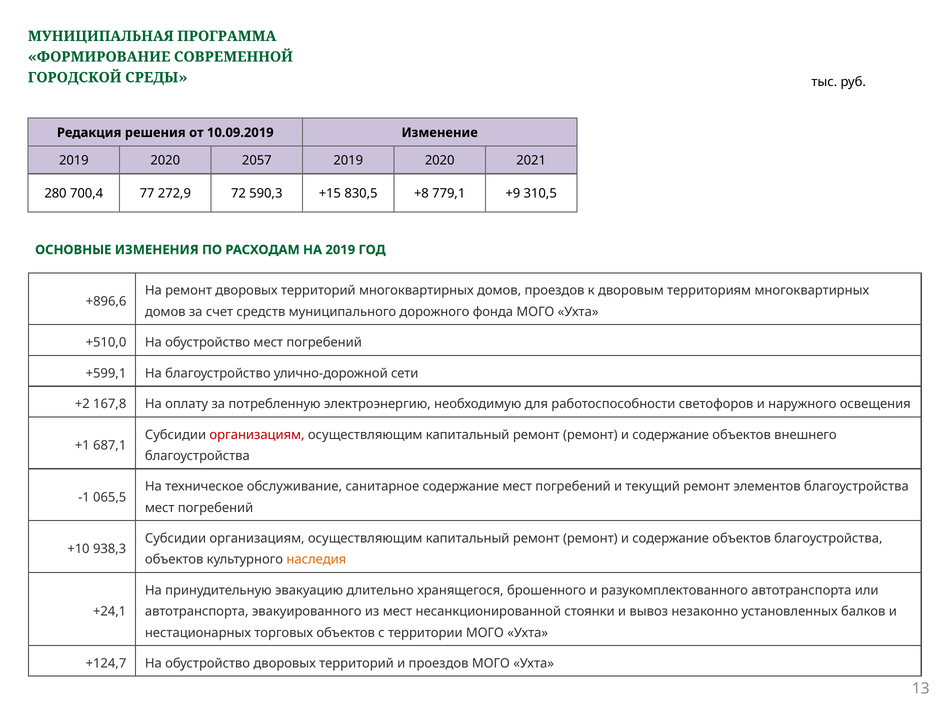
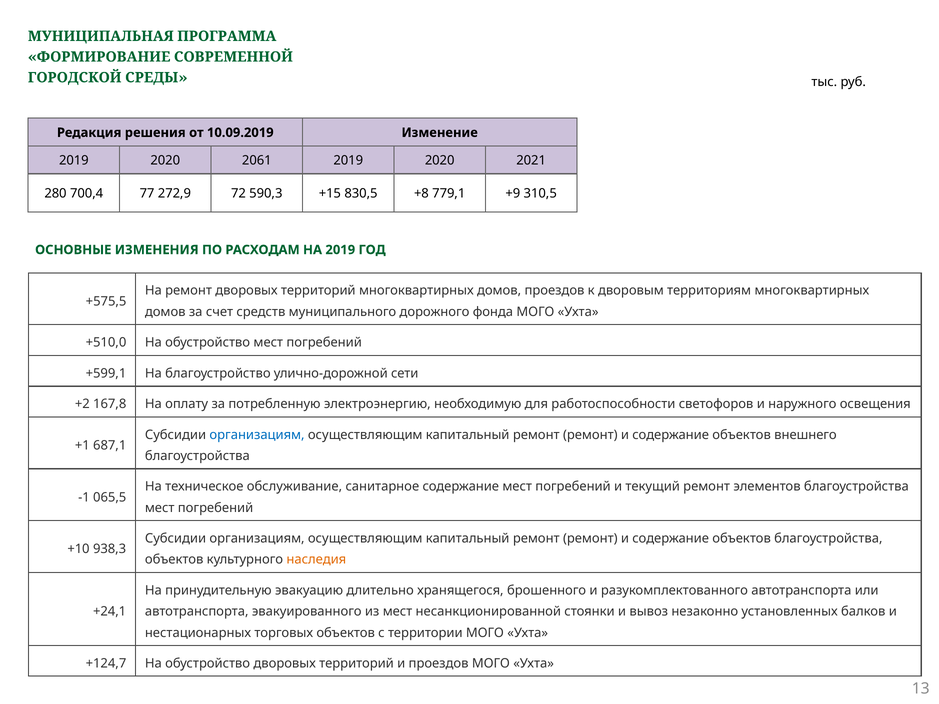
2057: 2057 -> 2061 (257, 161)
+896,6: +896,6 -> +575,5 (106, 301)
организациям colour: red -> blue (257, 435)
